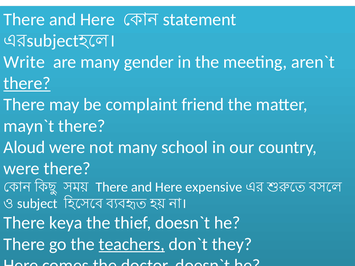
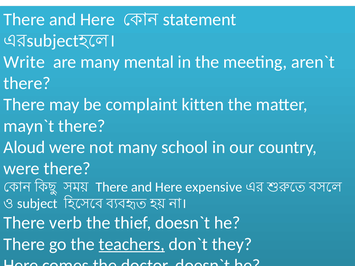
gender: gender -> mental (149, 62)
there underline: present -> none (27, 83)
friend: friend -> kitten (203, 105)
keya: keya -> verb (66, 223)
